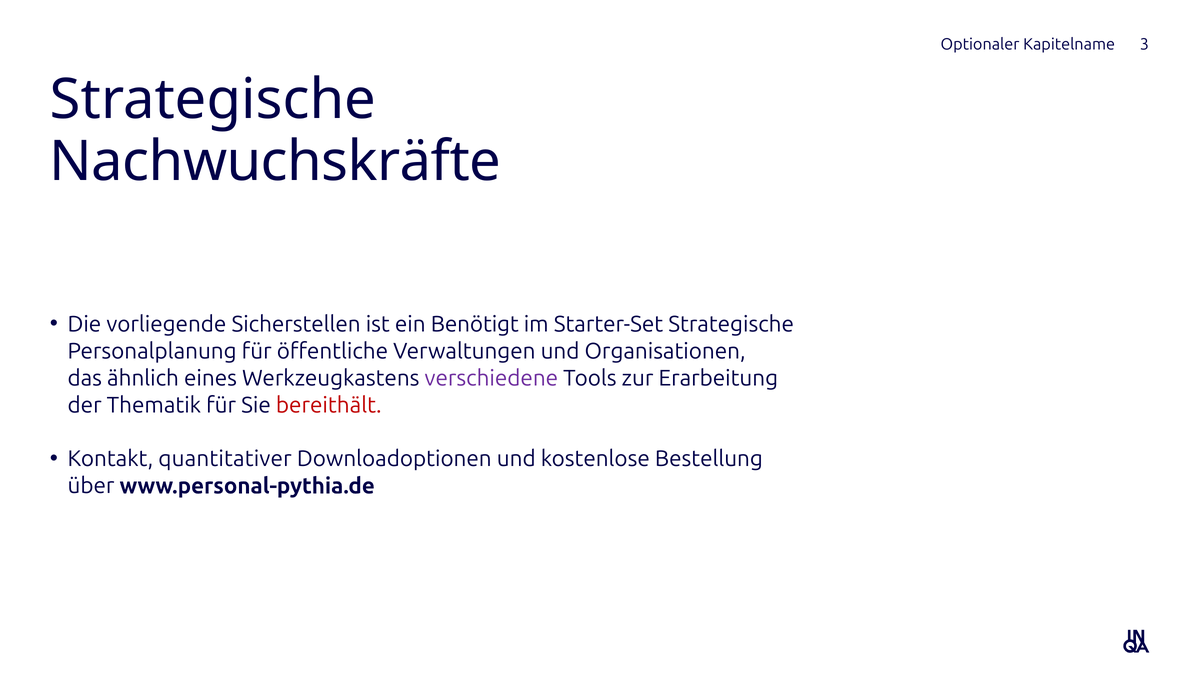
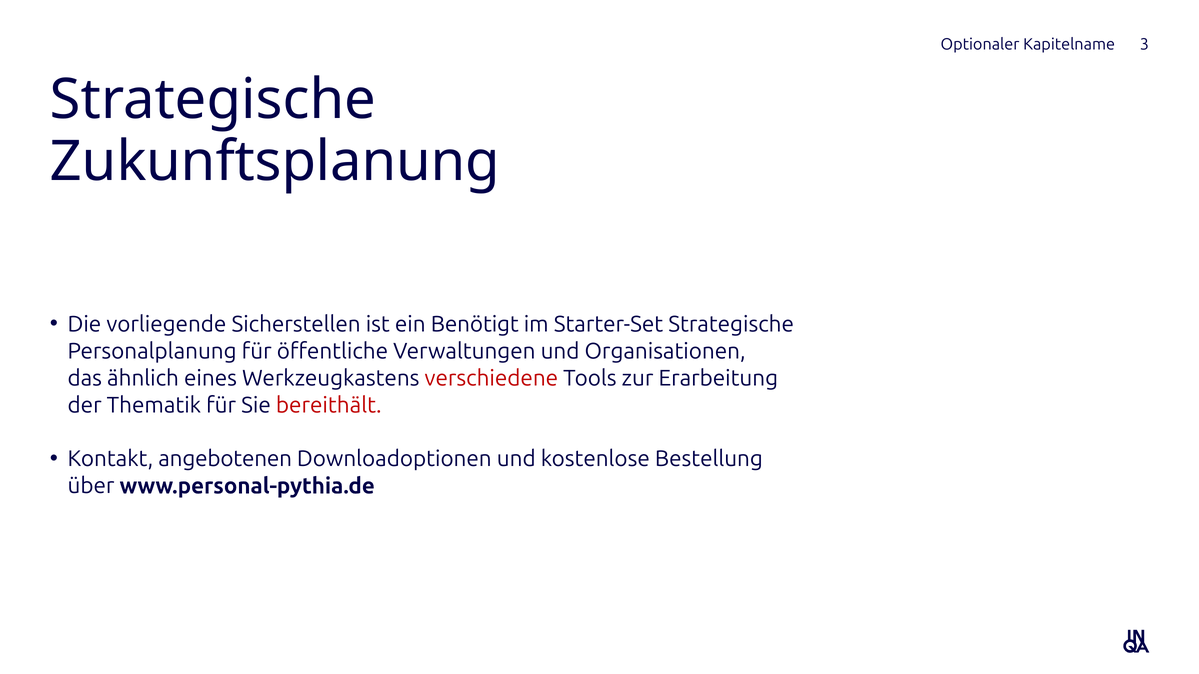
Nachwuchskräfte: Nachwuchskräfte -> Zukunftsplanung (275, 162)
verschiedene colour: purple -> red (491, 378)
quantitativer: quantitativer -> angebotenen (225, 459)
